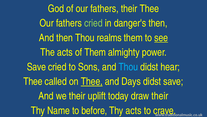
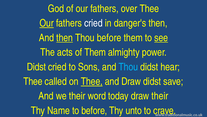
fathers their: their -> over (129, 9)
Our underline: none -> present (47, 23)
cried colour: light green -> white (93, 23)
then underline: none -> present (65, 38)
Thou realms: realms -> before (109, 38)
Save: Save -> Didst (36, 67)
and Days: Days -> Draw (131, 81)
uplift: uplift -> word (97, 96)
Thy acts: acts -> unto (134, 110)
